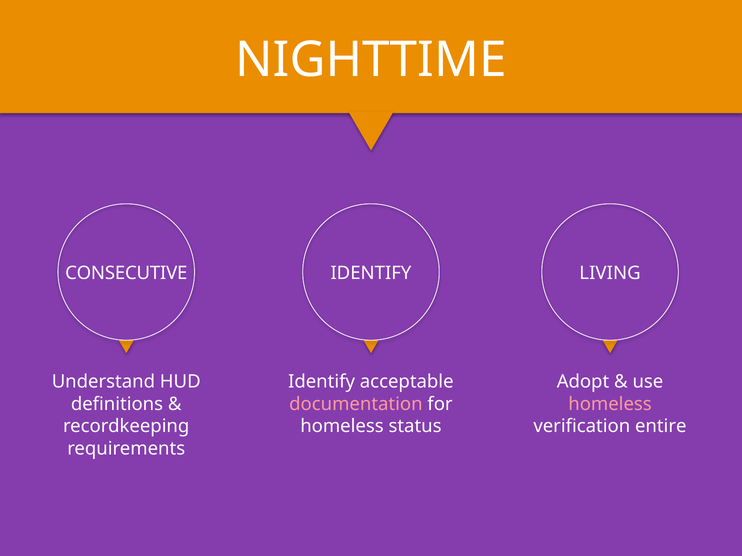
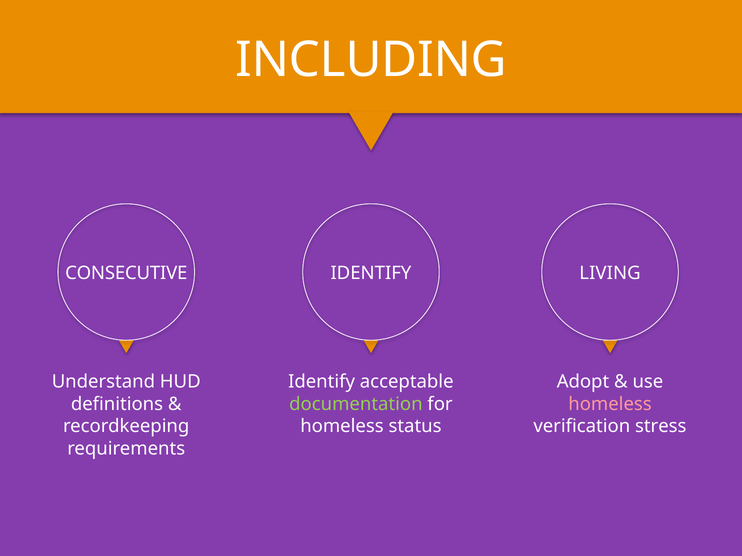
NIGHTTIME: NIGHTTIME -> INCLUDING (371, 60)
documentation colour: pink -> light green (356, 404)
entire: entire -> stress (661, 427)
